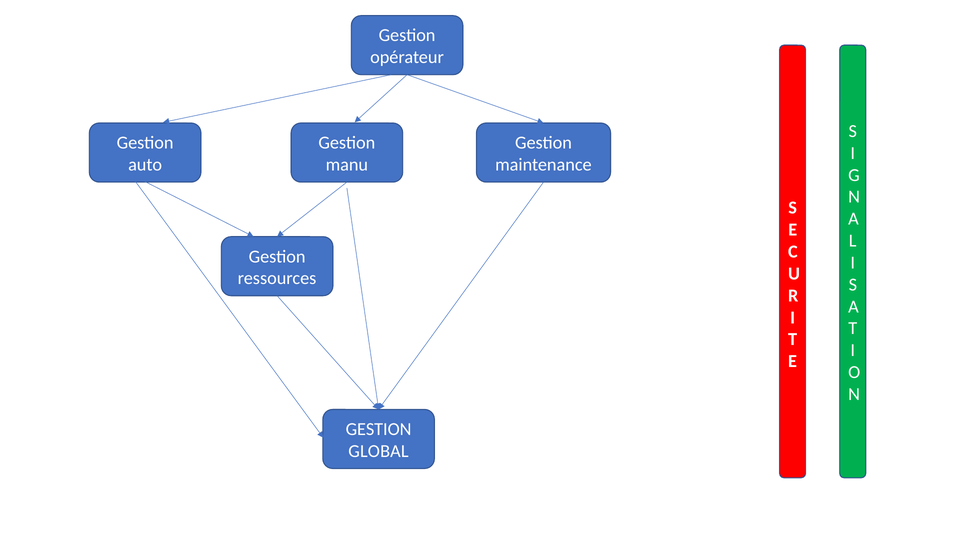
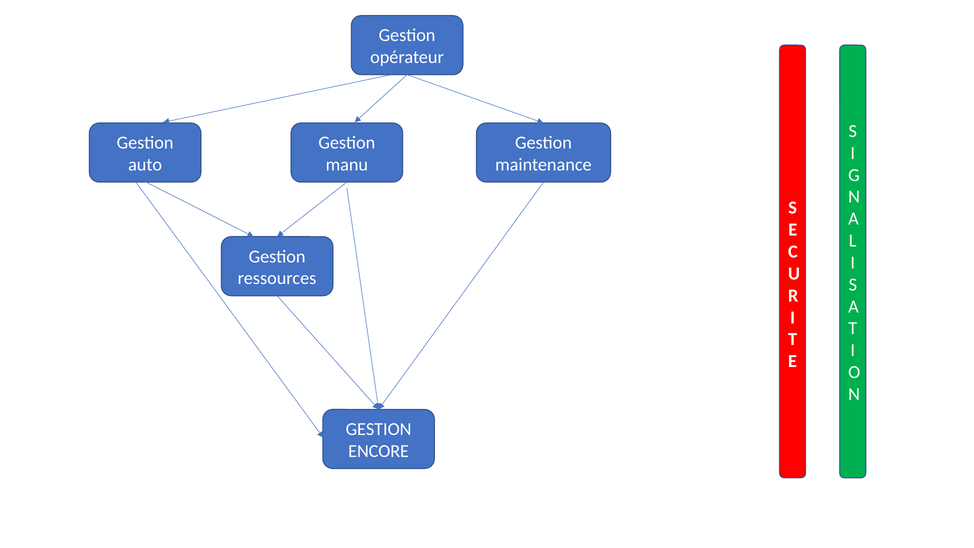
GLOBAL: GLOBAL -> ENCORE (379, 451)
